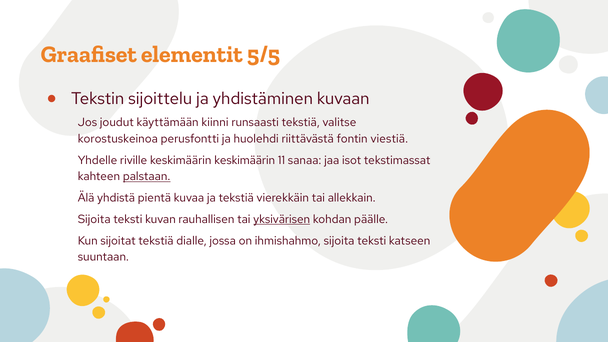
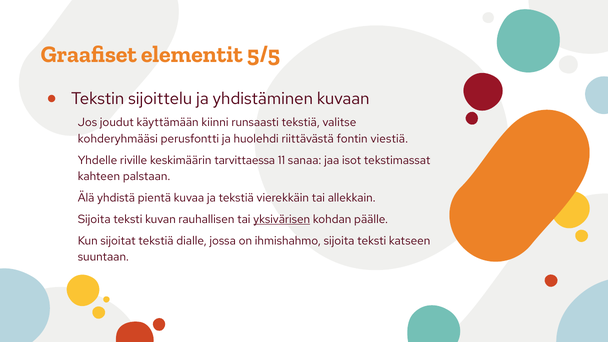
korostuskeinoa: korostuskeinoa -> kohderyhmääsi (118, 139)
keskimäärin keskimäärin: keskimäärin -> tarvittaessa (245, 160)
palstaan underline: present -> none (147, 177)
